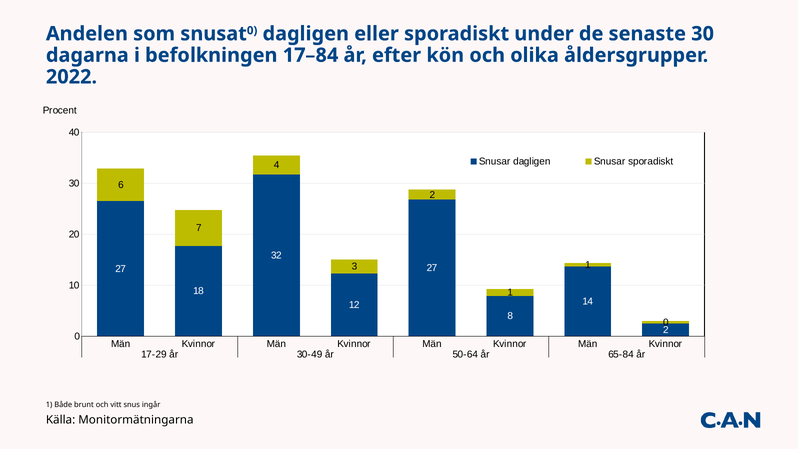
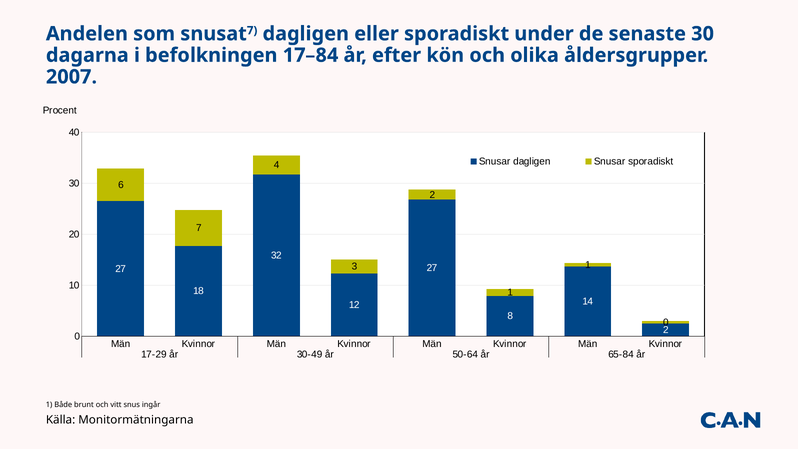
0: 0 -> 7 (252, 31)
2022: 2022 -> 2007 (71, 77)
